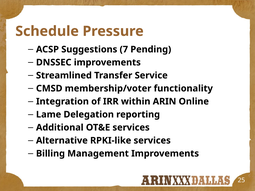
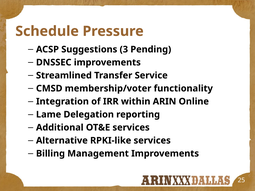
7: 7 -> 3 (124, 49)
